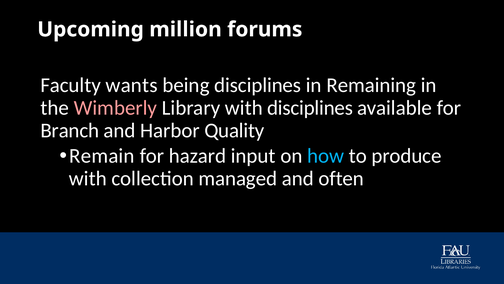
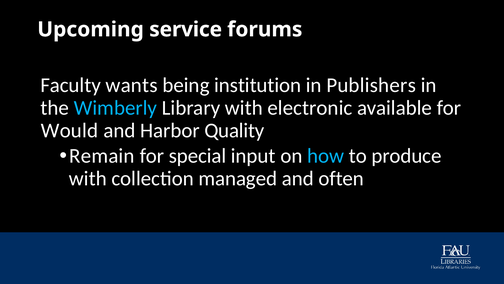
million: million -> service (186, 29)
being disciplines: disciplines -> institution (258, 85)
Remaining: Remaining -> Publishers (371, 85)
Wimberly colour: pink -> light blue (115, 108)
with disciplines: disciplines -> electronic (310, 108)
Branch: Branch -> Would (70, 130)
hazard: hazard -> special (198, 156)
